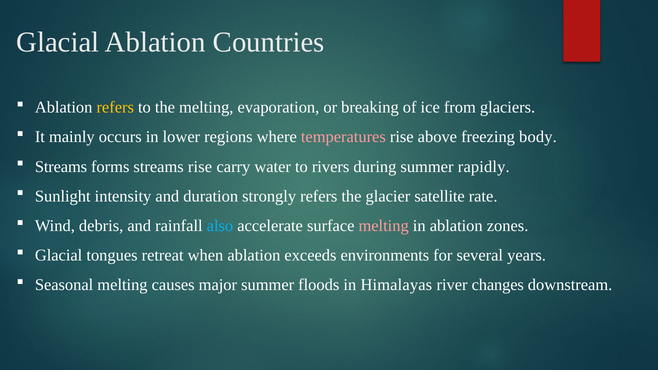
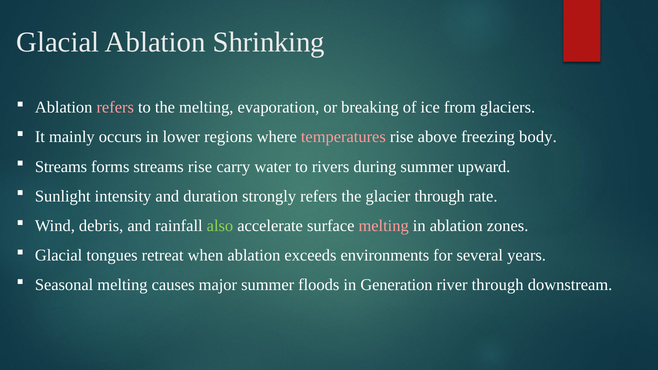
Countries: Countries -> Shrinking (269, 42)
refers colour: yellow -> pink (115, 107)
rapidly: rapidly -> upward (484, 167)
glacier satellite: satellite -> through (440, 196)
also colour: light blue -> light green (220, 226)
Himalayas: Himalayas -> Generation (396, 285)
river changes: changes -> through (498, 285)
